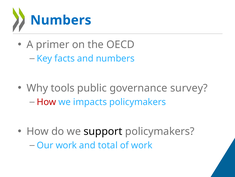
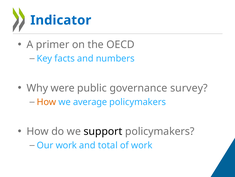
Numbers: Numbers -> Indicator (61, 20)
tools: tools -> were (63, 88)
How colour: red -> orange (46, 102)
impacts: impacts -> average (90, 102)
